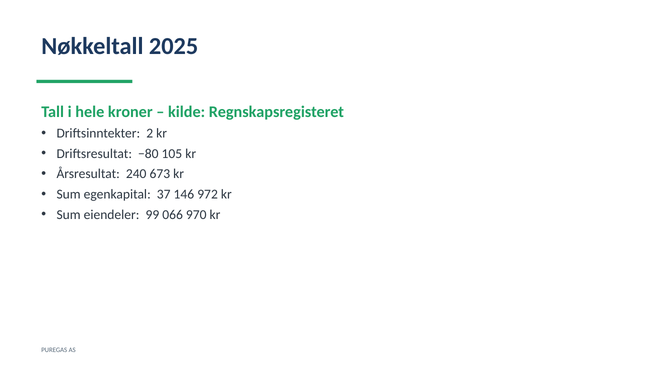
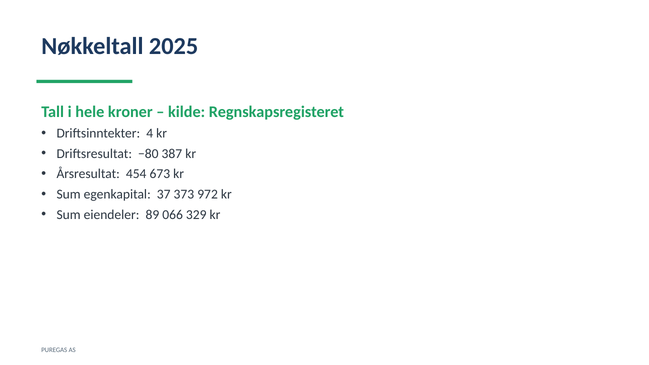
2: 2 -> 4 (150, 133)
105: 105 -> 387 (172, 154)
240: 240 -> 454 (136, 174)
146: 146 -> 373 (184, 194)
99: 99 -> 89 (152, 215)
970: 970 -> 329 (196, 215)
